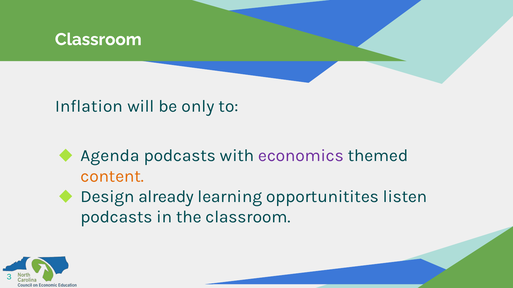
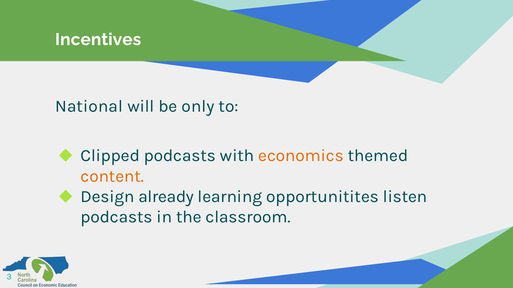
Classroom: Classroom -> Incentives (98, 40)
Inflation: Inflation -> National (89, 106)
Agenda: Agenda -> Clipped (110, 156)
economics colour: purple -> orange (301, 156)
